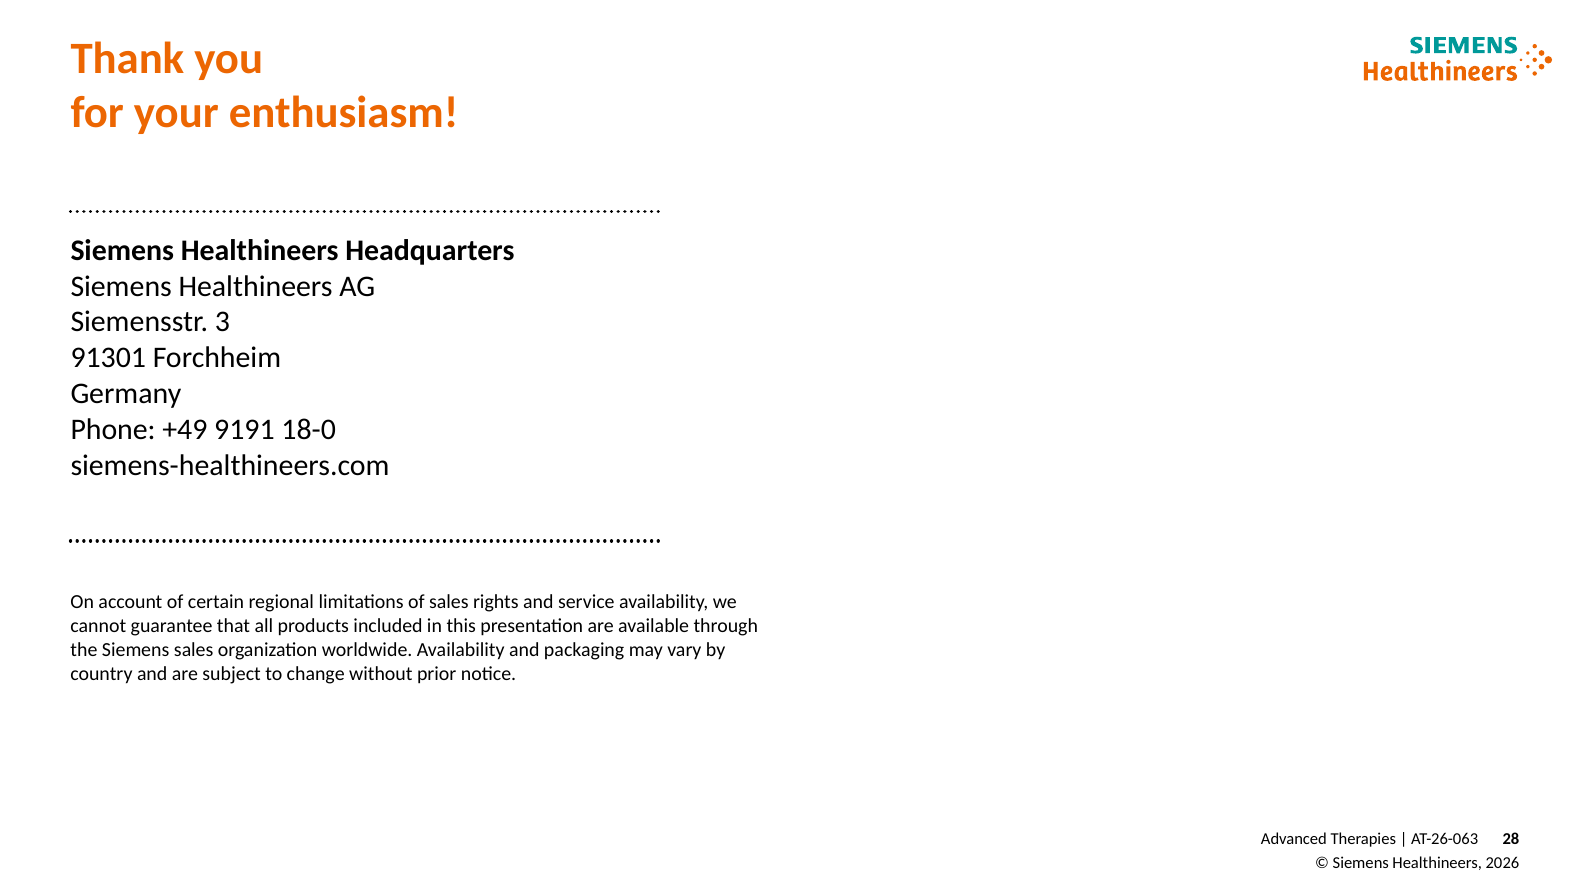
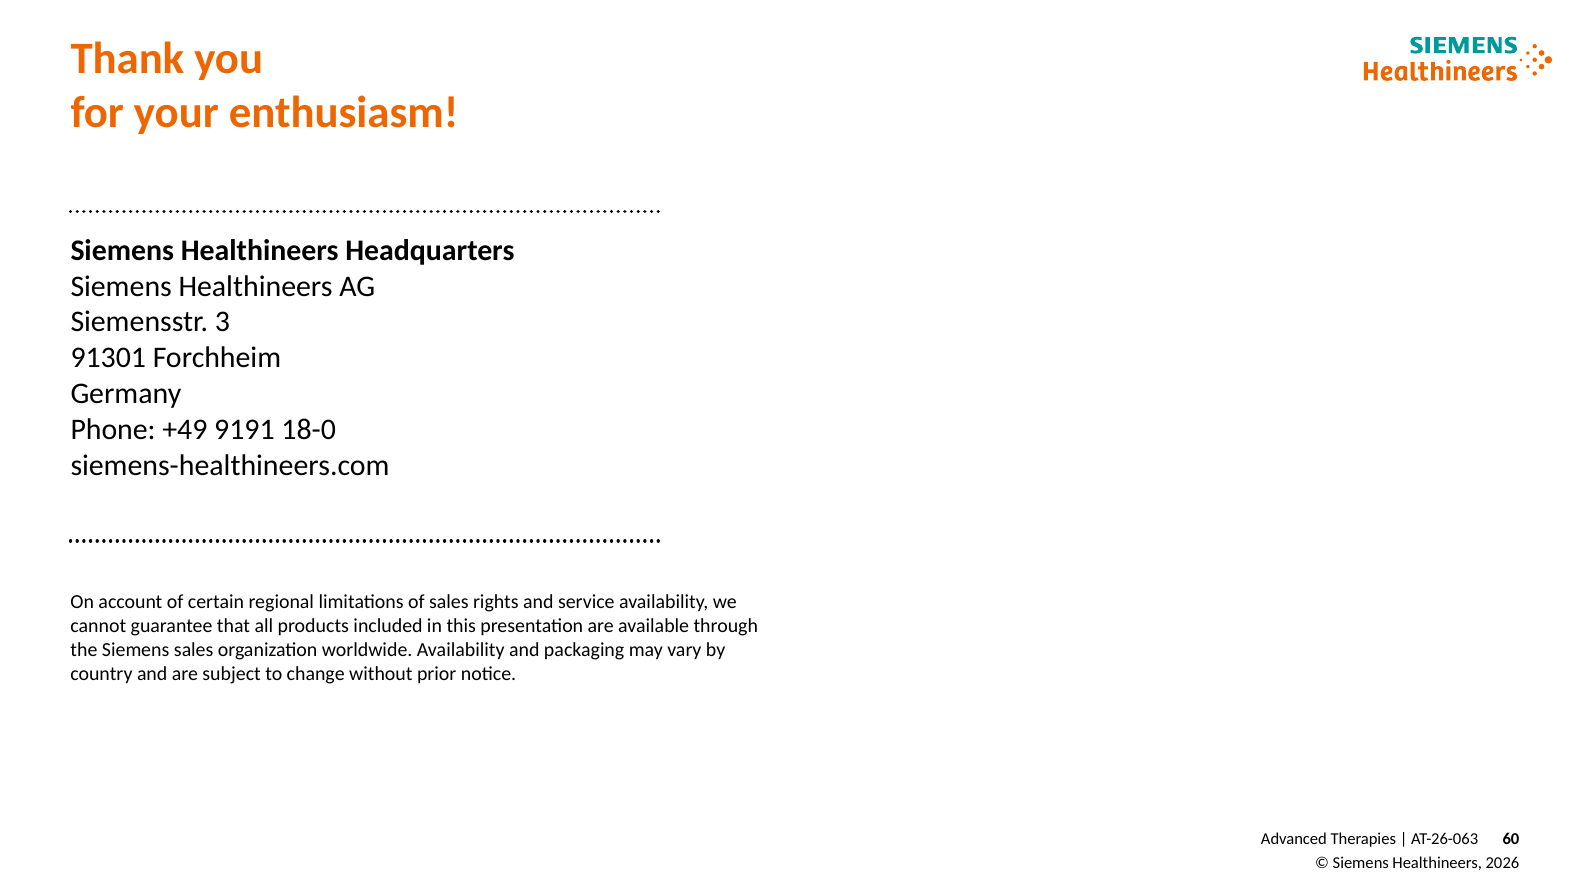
28: 28 -> 60 (1511, 839)
